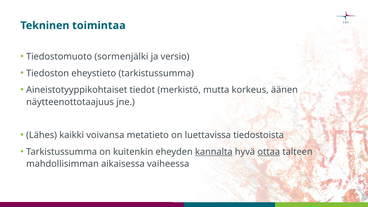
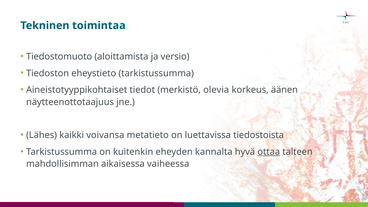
sormenjälki: sormenjälki -> aloittamista (121, 57)
mutta: mutta -> olevia (216, 90)
kannalta underline: present -> none (214, 152)
